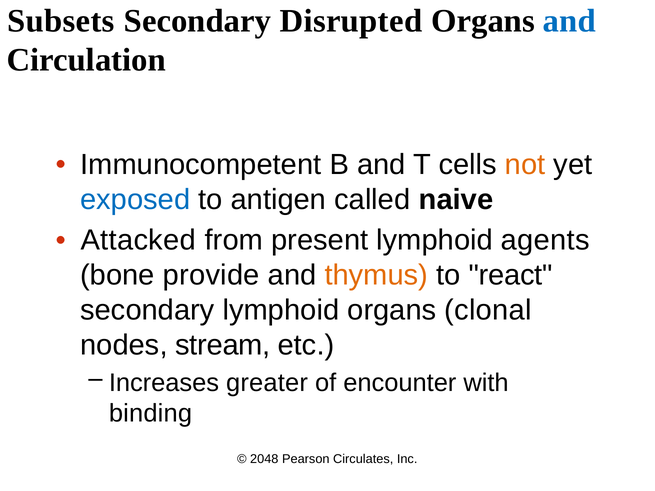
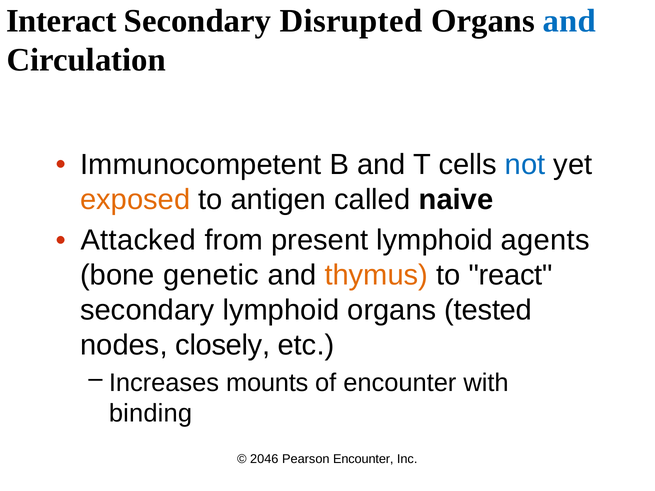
Subsets: Subsets -> Interact (61, 21)
not colour: orange -> blue (525, 165)
exposed colour: blue -> orange (135, 200)
provide: provide -> genetic (211, 275)
clonal: clonal -> tested (488, 310)
stream: stream -> closely (223, 345)
greater: greater -> mounts (267, 383)
2048: 2048 -> 2046 (264, 459)
Pearson Circulates: Circulates -> Encounter (363, 459)
